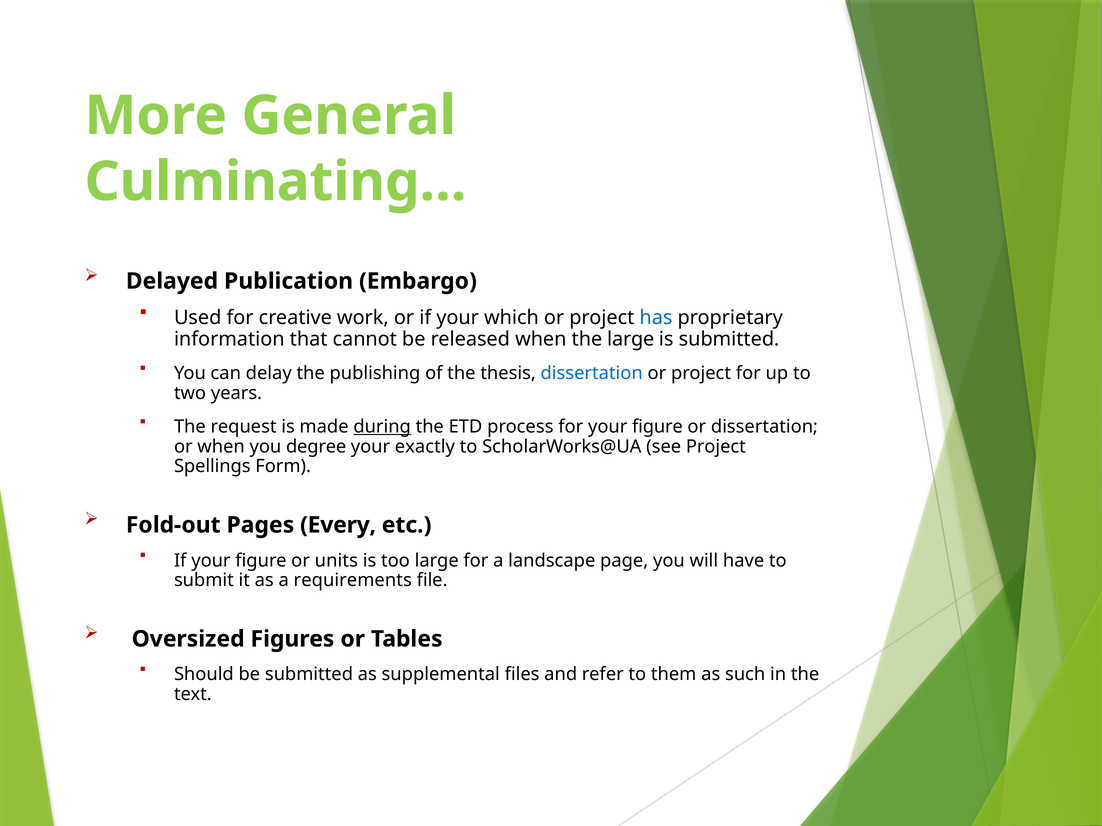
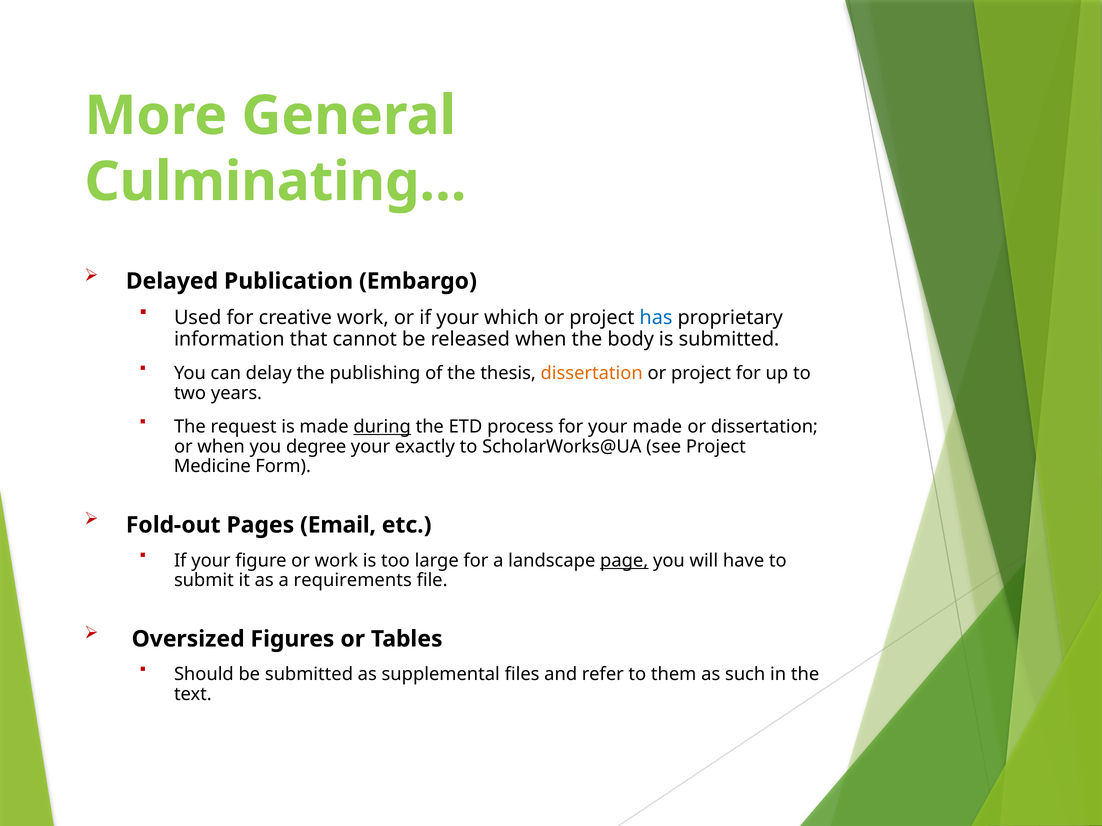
the large: large -> body (631, 339)
dissertation colour: blue -> orange (592, 374)
for your figure: figure -> made (657, 427)
Spellings: Spellings -> Medicine (212, 467)
Every: Every -> Email (338, 525)
or units: units -> work (336, 561)
page underline: none -> present (624, 561)
